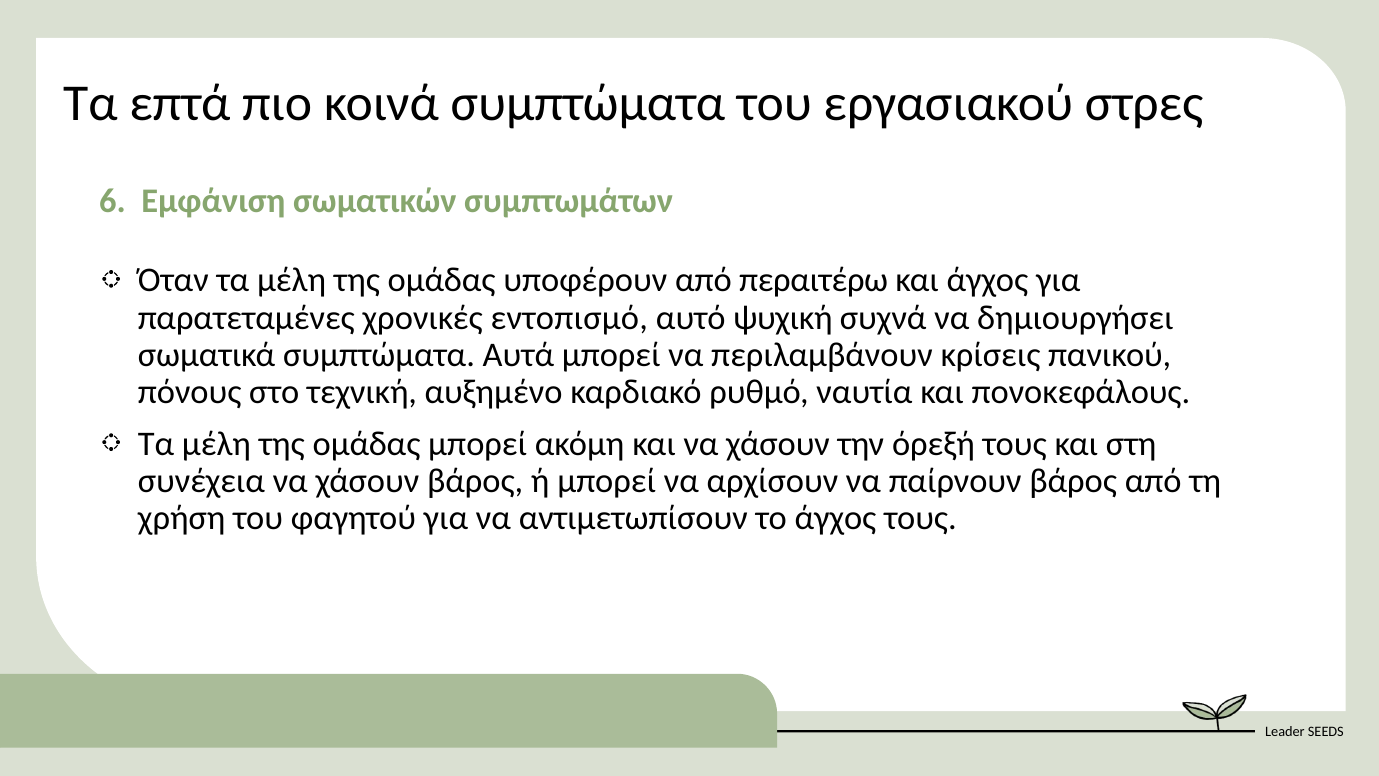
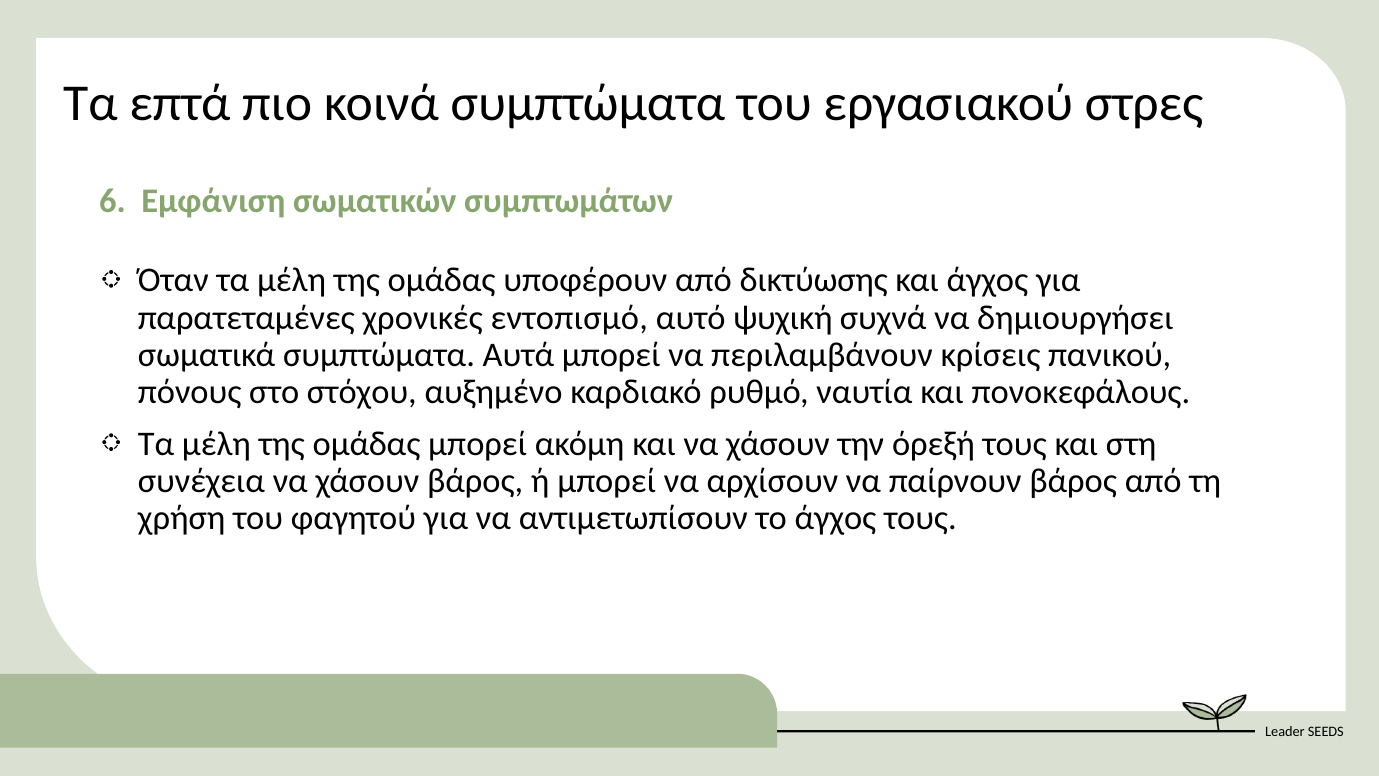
περαιτέρω: περαιτέρω -> δικτύωσης (814, 280)
τεχνική: τεχνική -> στόχου (362, 392)
